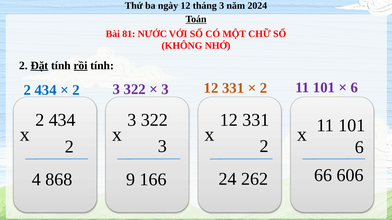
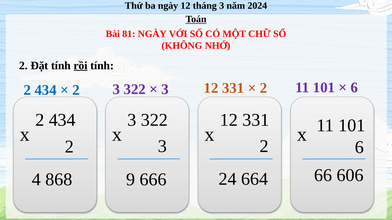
81 NƯỚC: NƯỚC -> NGÀY (152, 34)
Đặt underline: present -> none (39, 66)
262: 262 -> 664 (255, 179)
166: 166 -> 666 (153, 180)
